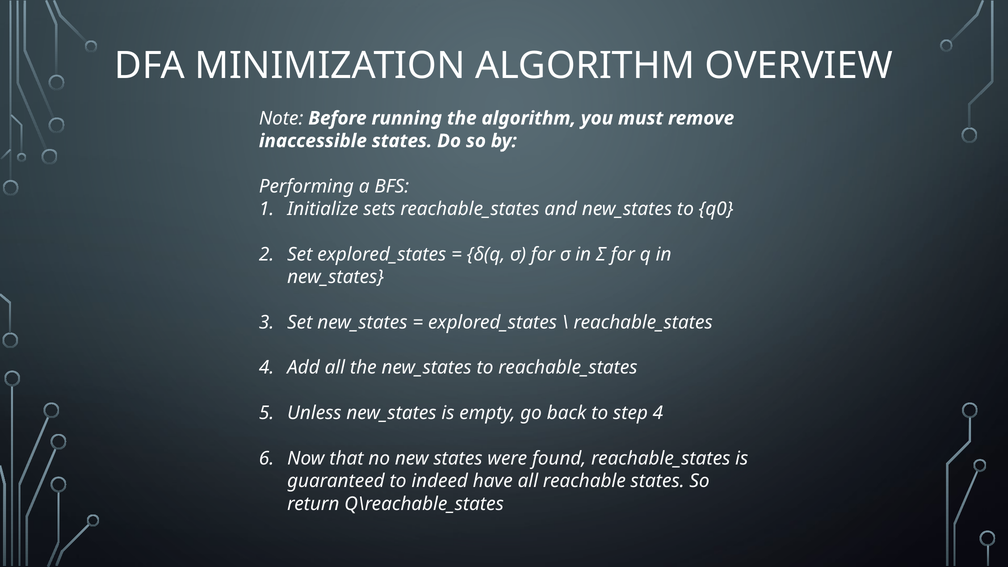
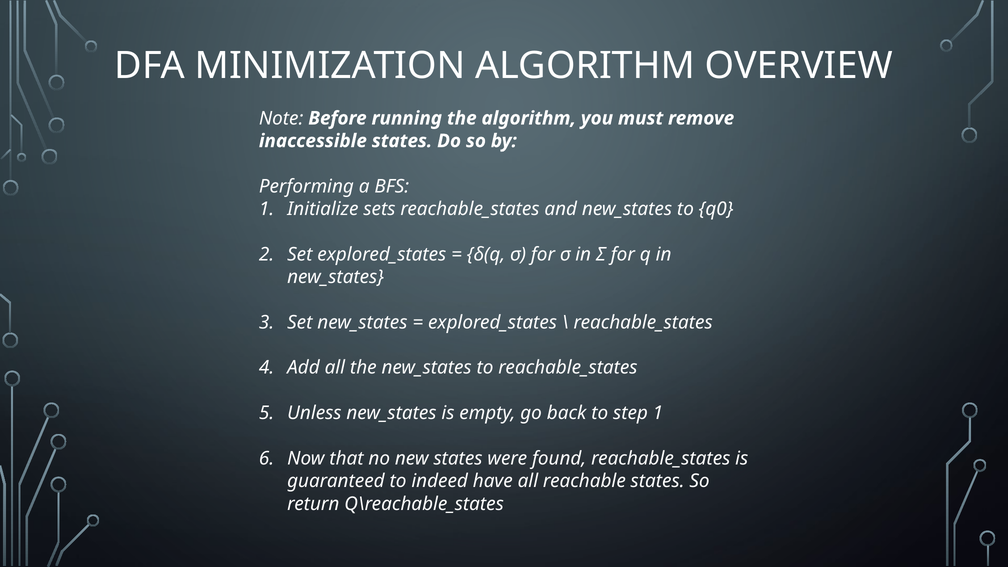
step 4: 4 -> 1 (658, 413)
